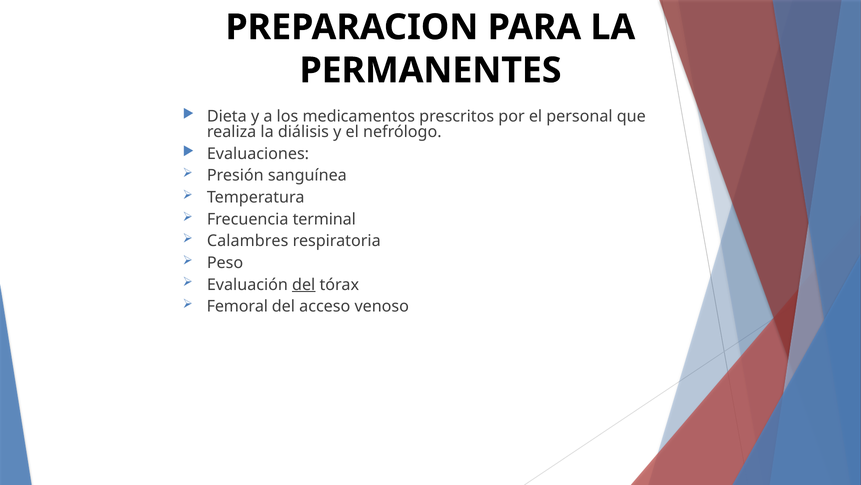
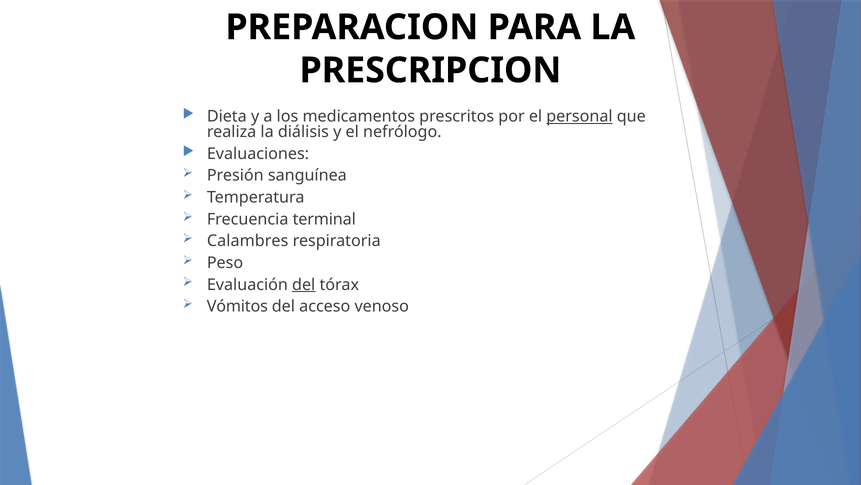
PERMANENTES: PERMANENTES -> PRESCRIPCION (430, 70)
personal underline: none -> present (579, 116)
Femoral: Femoral -> Vómitos (237, 306)
